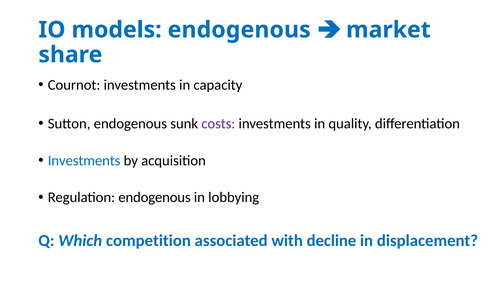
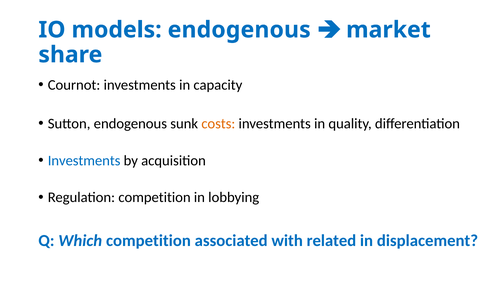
costs colour: purple -> orange (218, 124)
Regulation endogenous: endogenous -> competition (154, 197)
decline: decline -> related (331, 241)
